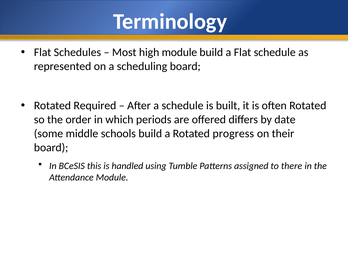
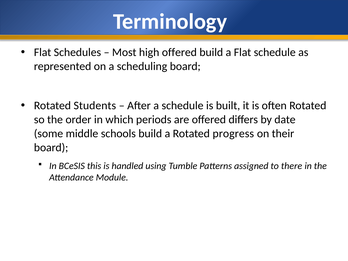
high module: module -> offered (179, 52)
Required: Required -> Students (95, 106)
